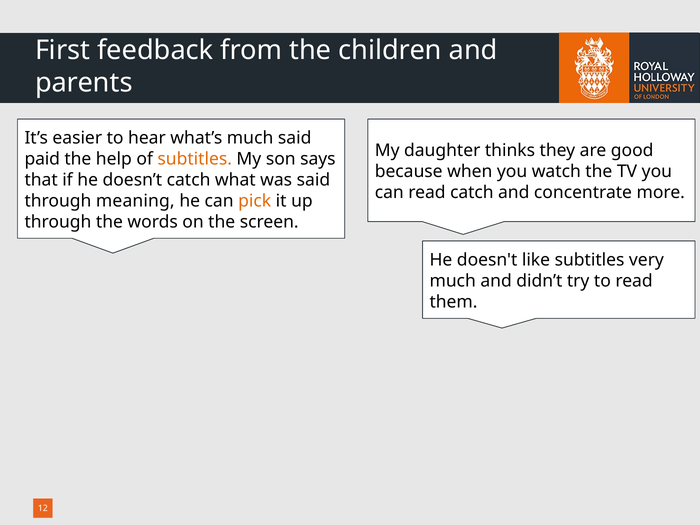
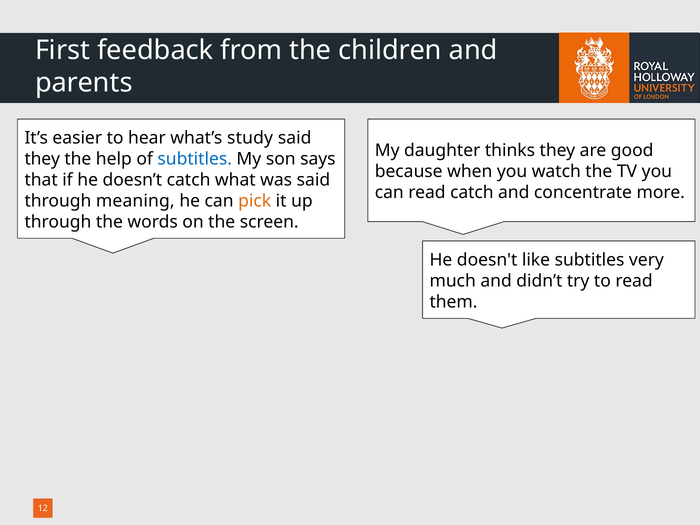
what’s much: much -> study (250, 138)
paid: paid -> they (42, 159)
subtitles colour: orange -> blue (195, 159)
